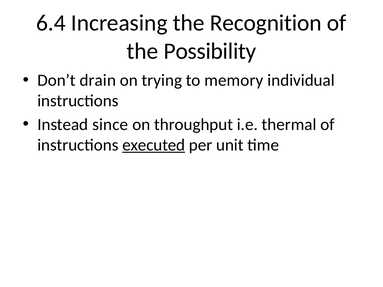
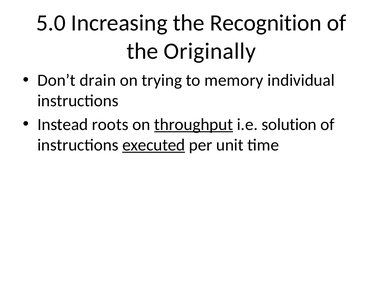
6.4: 6.4 -> 5.0 (51, 23)
Possibility: Possibility -> Originally (210, 51)
since: since -> roots (110, 125)
throughput underline: none -> present (194, 125)
thermal: thermal -> solution (289, 125)
